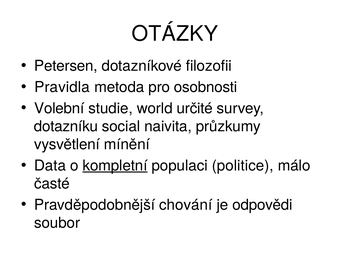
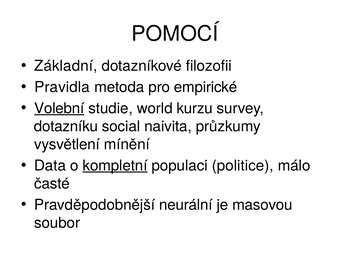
OTÁZKY: OTÁZKY -> POMOCÍ (175, 34)
Petersen: Petersen -> Základní (66, 66)
osobnosti: osobnosti -> empirické (206, 87)
Volební underline: none -> present (59, 109)
určité: určité -> kurzu (195, 109)
chování: chování -> neurální (186, 205)
odpovědi: odpovědi -> masovou (262, 205)
